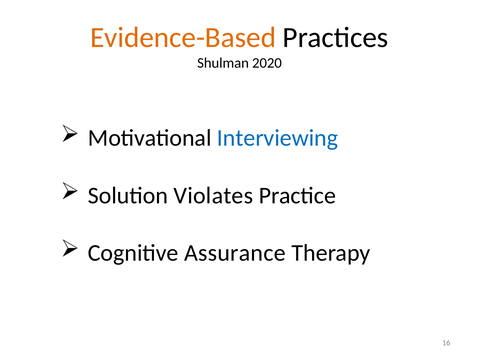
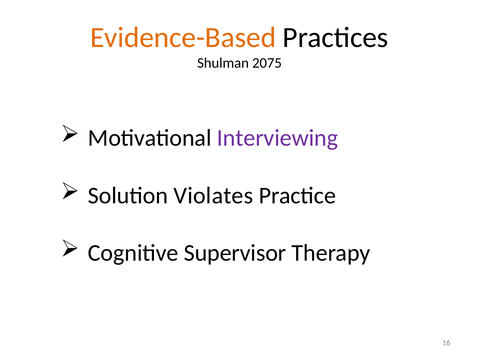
2020: 2020 -> 2075 (267, 63)
Interviewing colour: blue -> purple (278, 138)
Assurance: Assurance -> Supervisor (235, 253)
